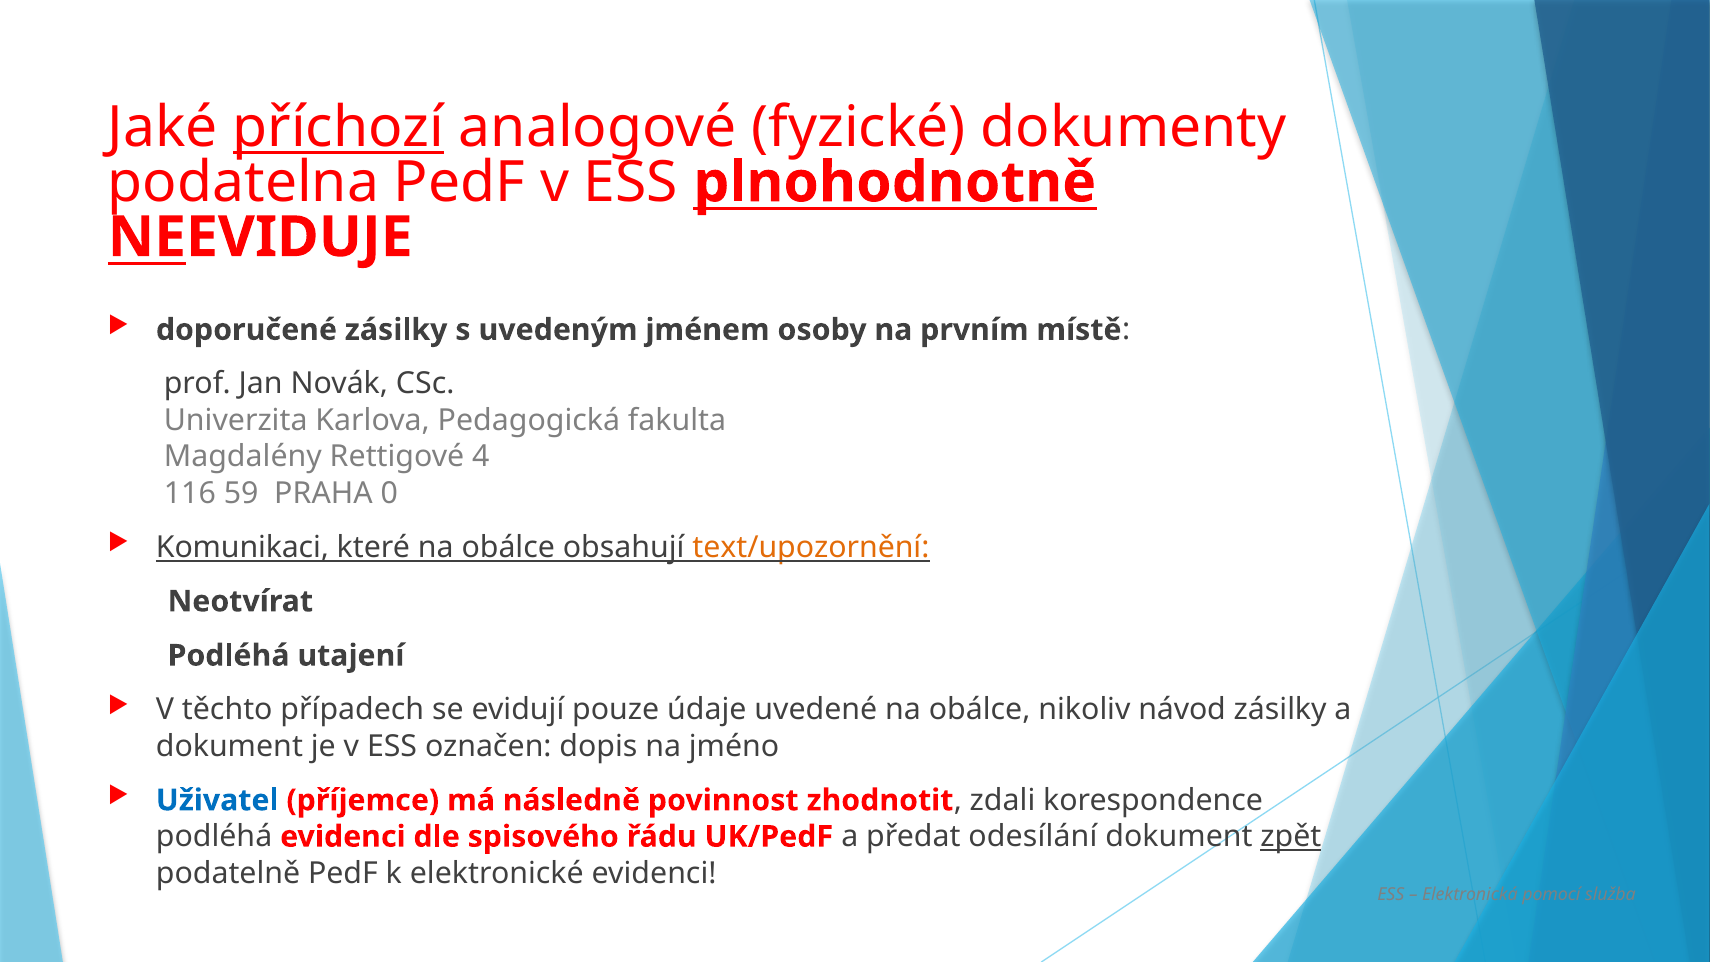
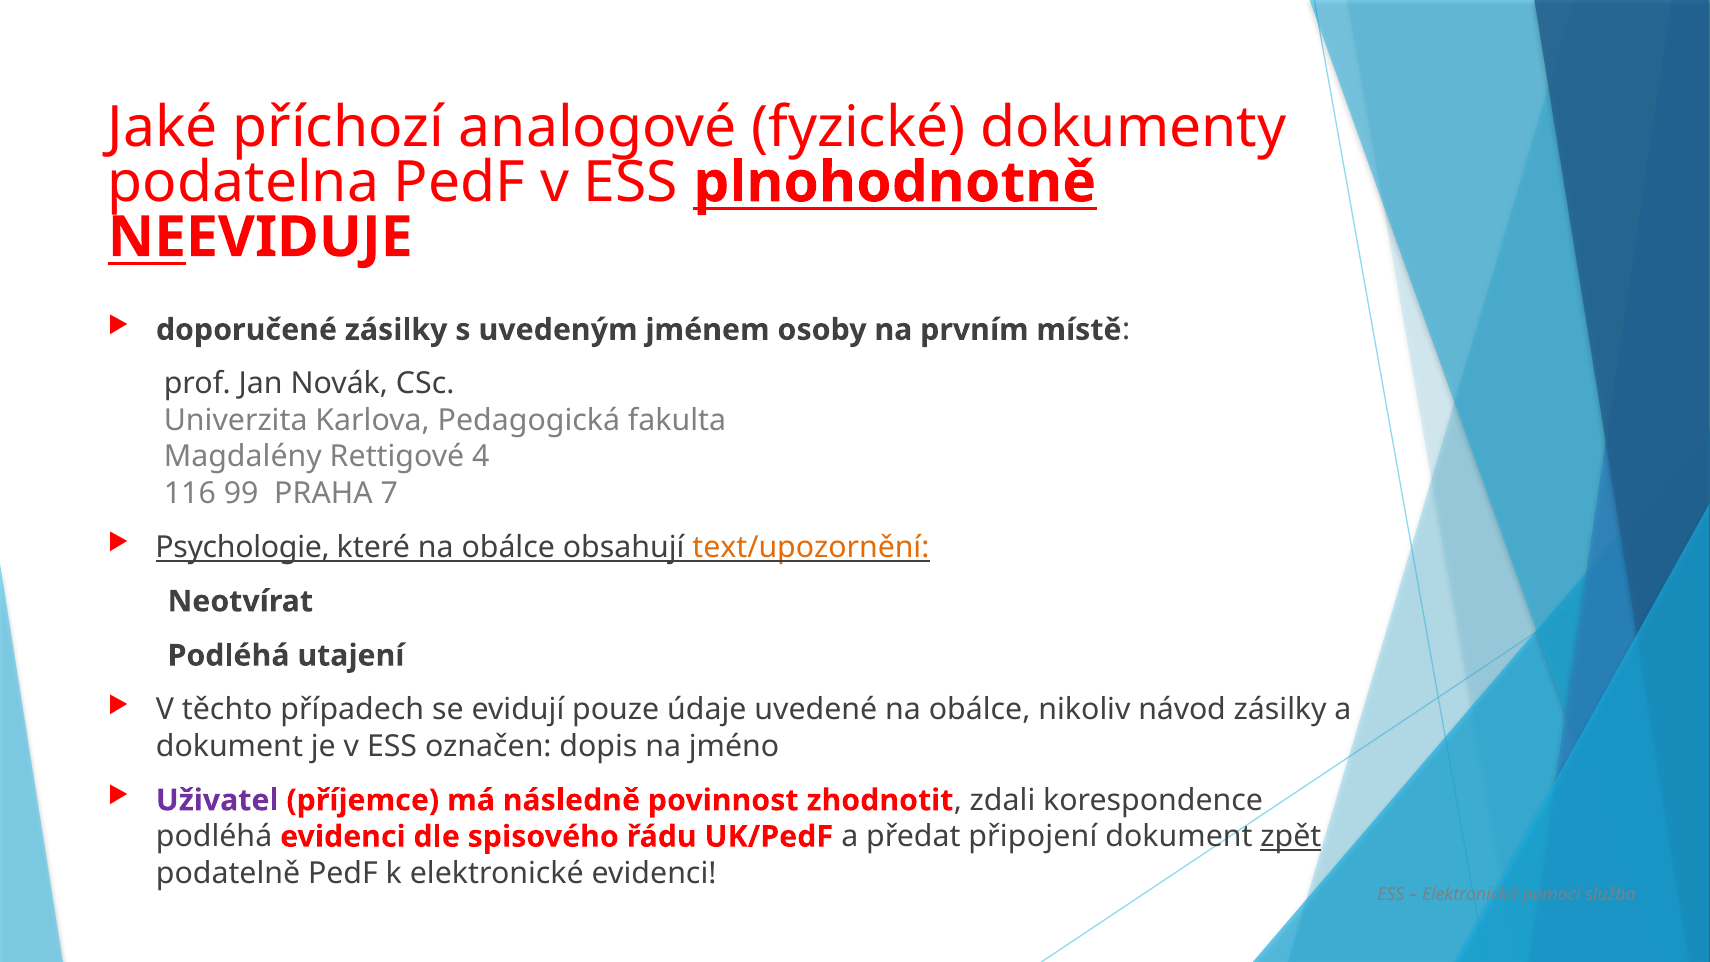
příchozí underline: present -> none (338, 128)
59: 59 -> 99 (241, 493)
0: 0 -> 7 (389, 493)
Komunikaci: Komunikaci -> Psychologie (243, 547)
Uživatel colour: blue -> purple (217, 800)
odesílání: odesílání -> připojení (1033, 837)
